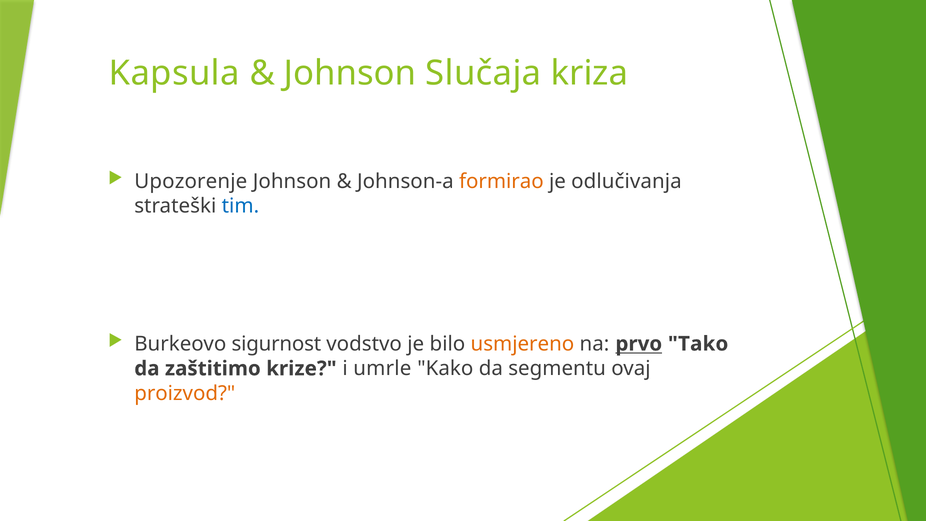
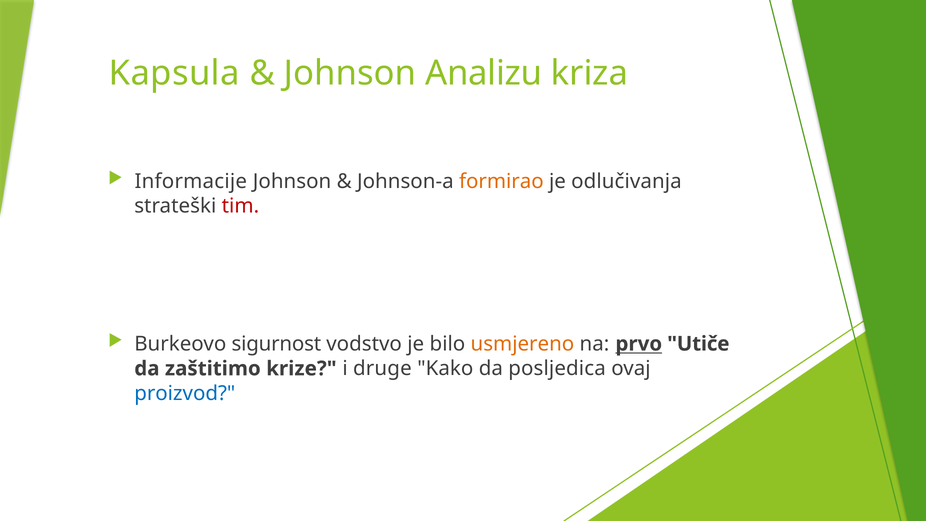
Slučaja: Slučaja -> Analizu (484, 73)
Upozorenje: Upozorenje -> Informacije (191, 181)
tim colour: blue -> red (240, 206)
Tako: Tako -> Utiče (698, 344)
umrle: umrle -> druge (382, 368)
segmentu: segmentu -> posljedica (557, 368)
proizvod colour: orange -> blue (185, 393)
